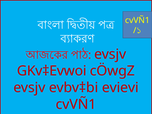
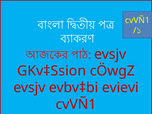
GKv‡Evwoi: GKv‡Evwoi -> GKv‡Ssion (52, 71)
